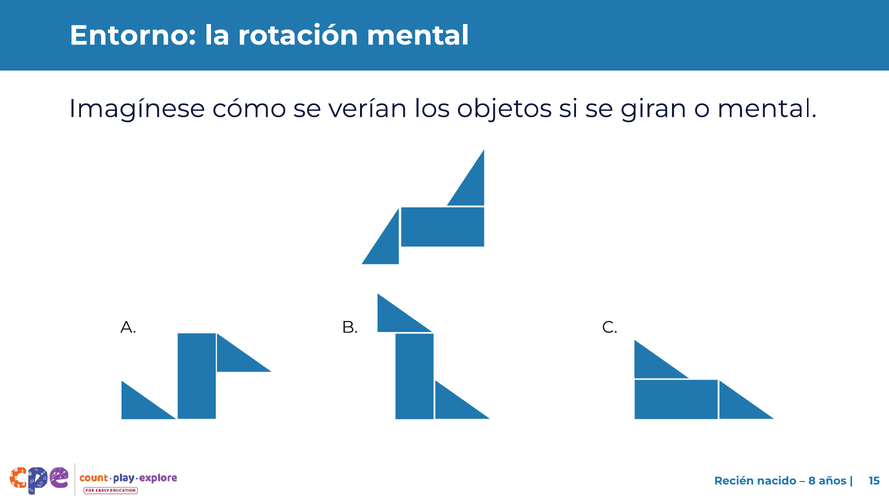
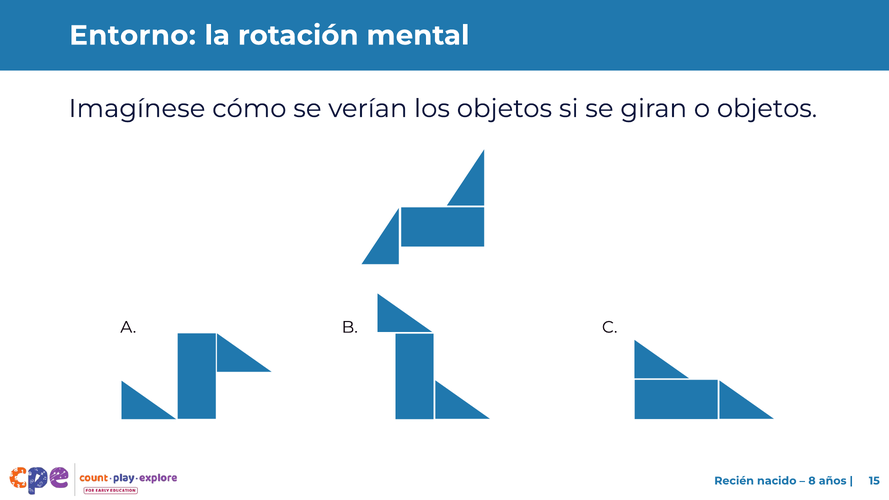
o mental: mental -> objetos (767, 109)
